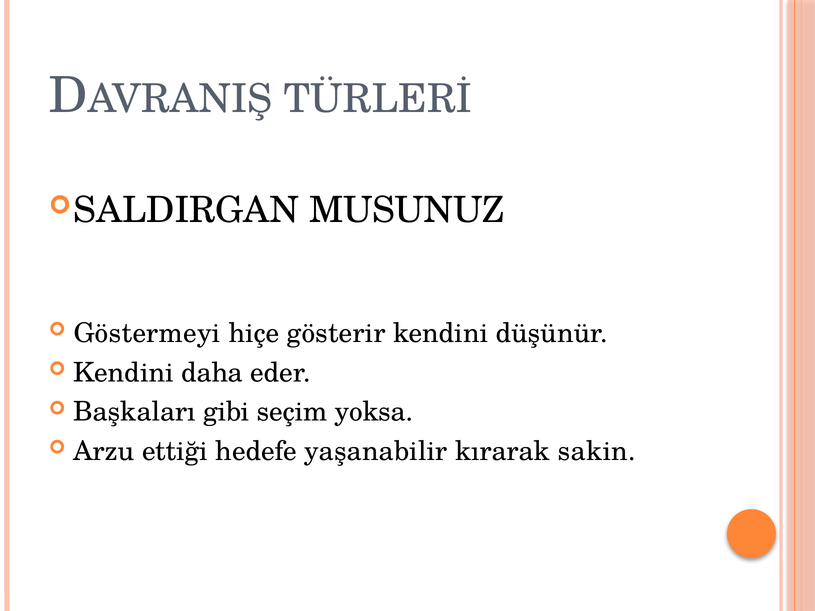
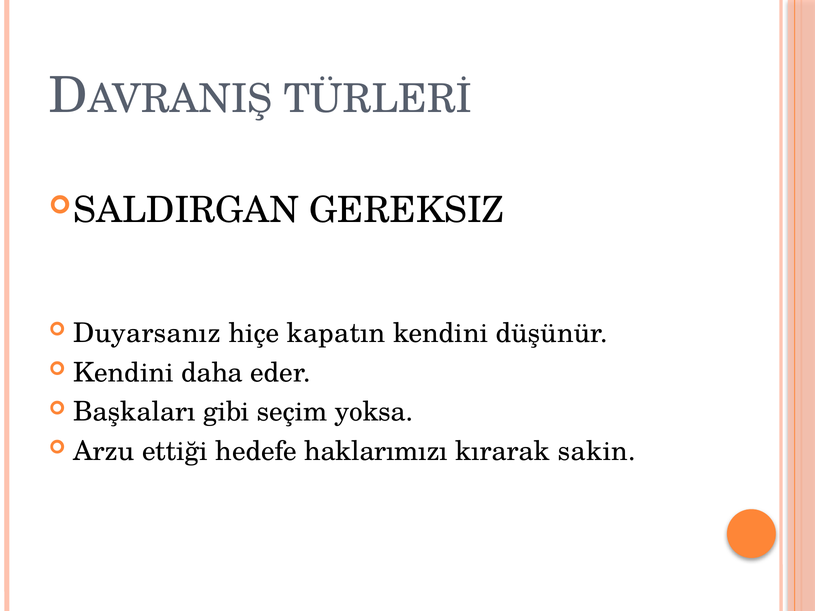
MUSUNUZ: MUSUNUZ -> GEREKSIZ (407, 210)
Göstermeyi: Göstermeyi -> Duyarsanız (147, 333)
gösterir: gösterir -> kapatın (336, 333)
yaşanabilir: yaşanabilir -> haklarımızı (376, 452)
